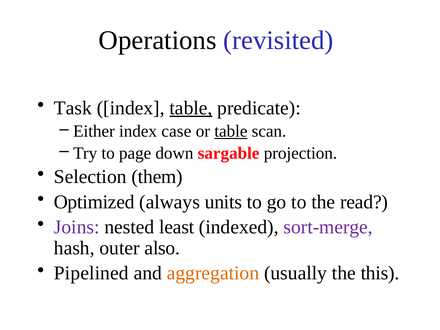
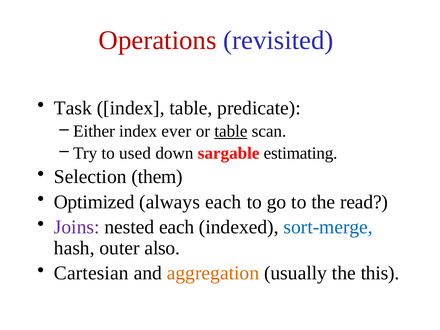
Operations colour: black -> red (158, 40)
table underline: present -> none (191, 108)
case: case -> ever (176, 131)
page: page -> used (135, 153)
projection: projection -> estimating (301, 153)
always units: units -> each (223, 202)
nested least: least -> each (177, 227)
sort-merge colour: purple -> blue (328, 227)
Pipelined: Pipelined -> Cartesian (91, 273)
